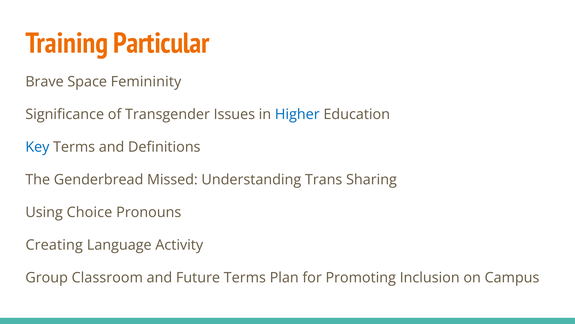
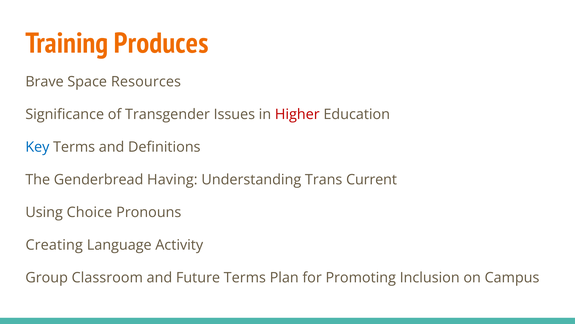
Particular: Particular -> Produces (161, 43)
Femininity: Femininity -> Resources (146, 82)
Higher colour: blue -> red (297, 114)
Missed: Missed -> Having (172, 179)
Sharing: Sharing -> Current (372, 179)
